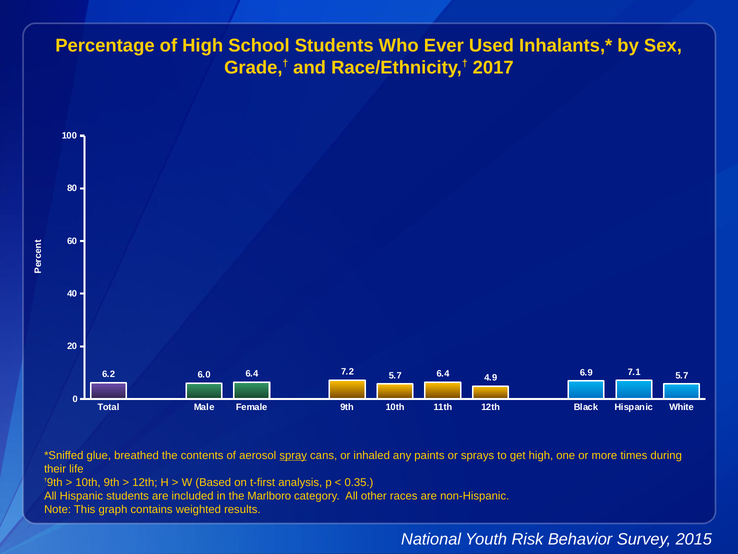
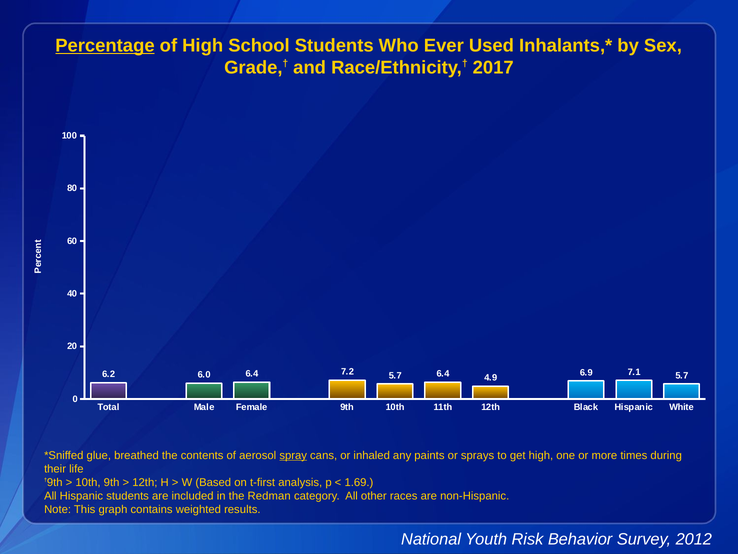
Percentage underline: none -> present (105, 45)
0.35: 0.35 -> 1.69 (359, 482)
Marlboro: Marlboro -> Redman (269, 496)
2015: 2015 -> 2012 (694, 539)
